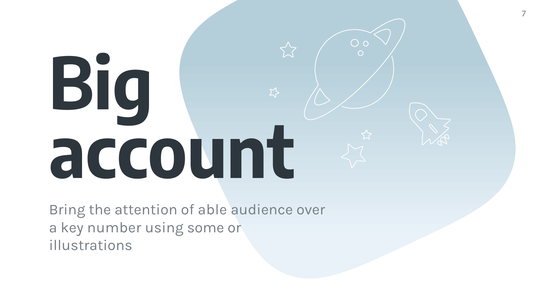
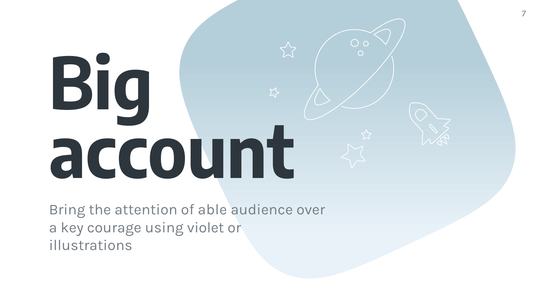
number: number -> courage (114, 227)
some: some -> violet (206, 227)
